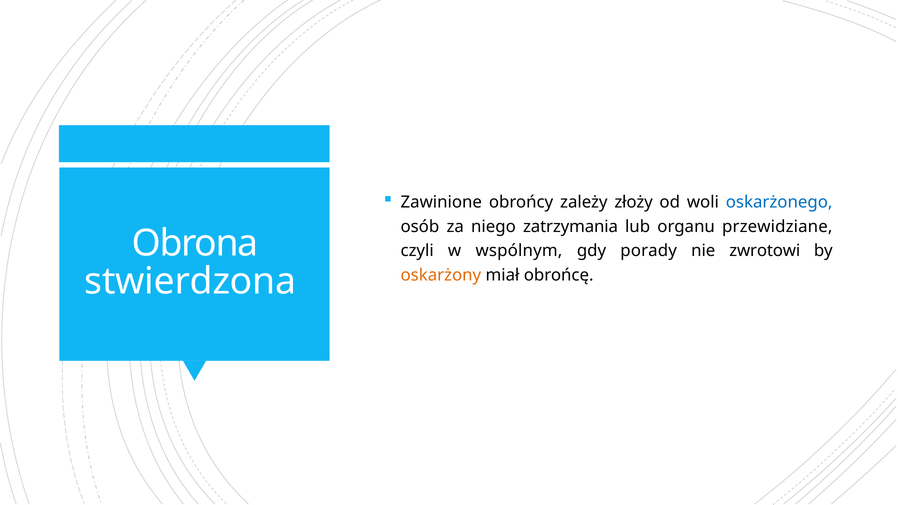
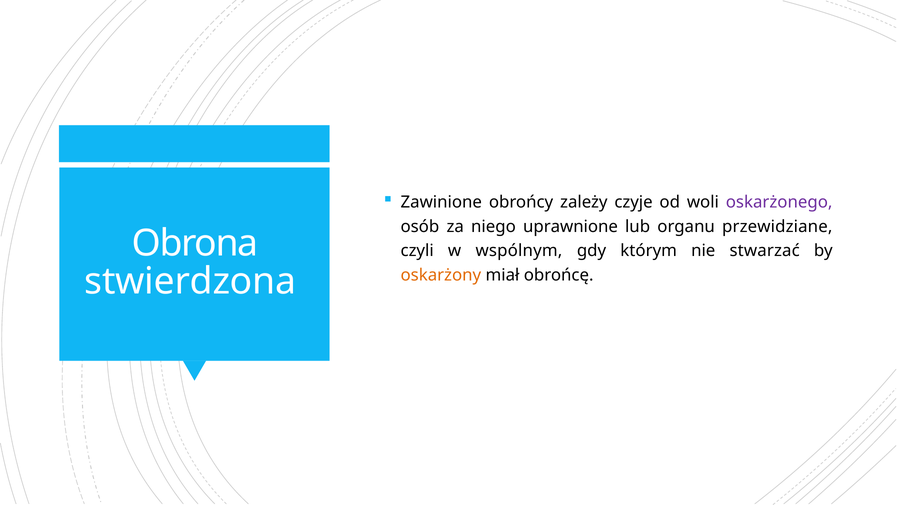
złoży: złoży -> czyje (634, 202)
oskarżonego colour: blue -> purple (779, 202)
zatrzymania: zatrzymania -> uprawnione (570, 227)
porady: porady -> którym (649, 251)
zwrotowi: zwrotowi -> stwarzać (765, 251)
